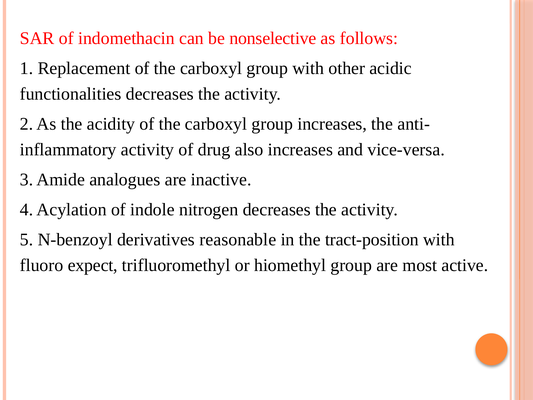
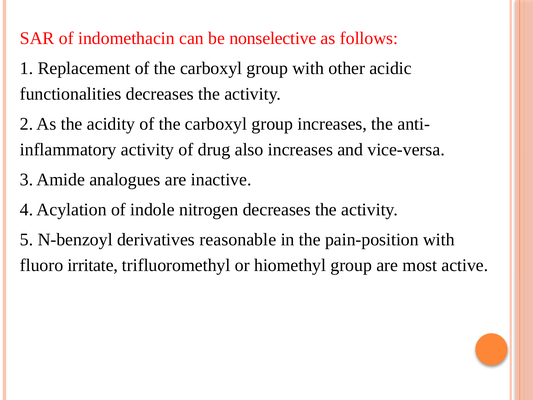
tract-position: tract-position -> pain-position (372, 239)
expect: expect -> irritate (93, 265)
